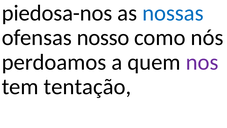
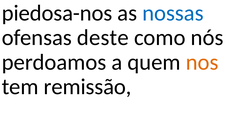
nosso: nosso -> deste (103, 37)
nos colour: purple -> orange (202, 62)
tentação: tentação -> remissão (88, 87)
